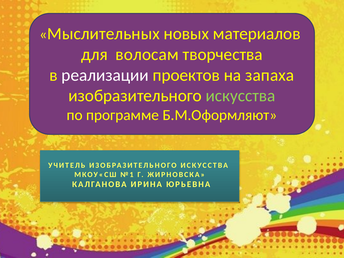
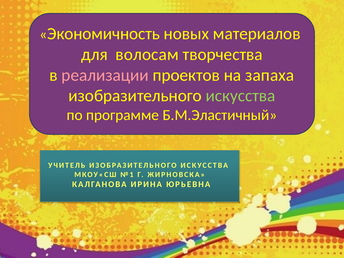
Мыслительных: Мыслительных -> Экономичность (104, 34)
реализации colour: white -> pink (105, 75)
Б.М.Оформляют: Б.М.Оформляют -> Б.М.Эластичный (220, 115)
